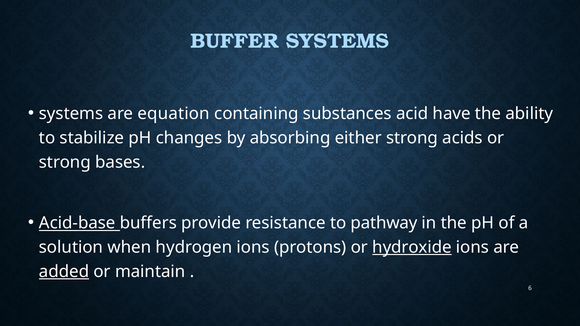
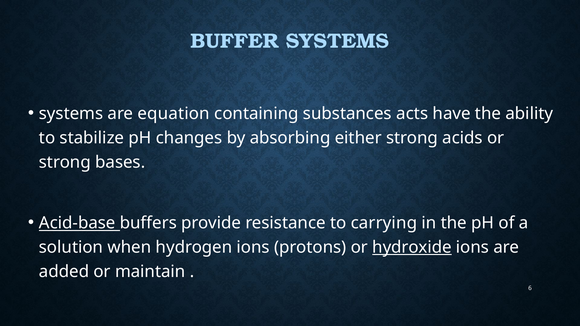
acid: acid -> acts (412, 114)
pathway: pathway -> carrying (384, 223)
added underline: present -> none (64, 272)
